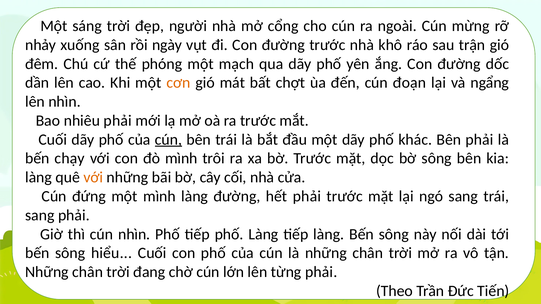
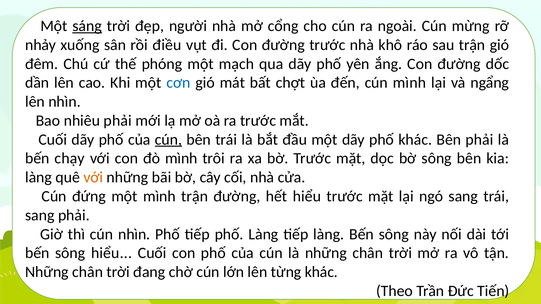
sáng underline: none -> present (87, 26)
ngày: ngày -> điều (167, 45)
cơn colour: orange -> blue (178, 83)
cún đoạn: đoạn -> mình (410, 83)
mình làng: làng -> trận (195, 196)
hết phải: phải -> hiểu (307, 196)
từng phải: phải -> khác (321, 272)
